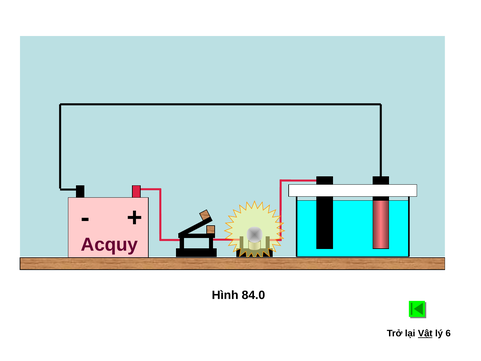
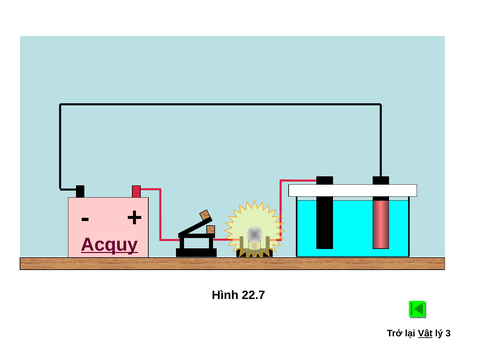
Acquy underline: none -> present (109, 244)
84.0: 84.0 -> 22.7 (253, 295)
6: 6 -> 3 (448, 333)
